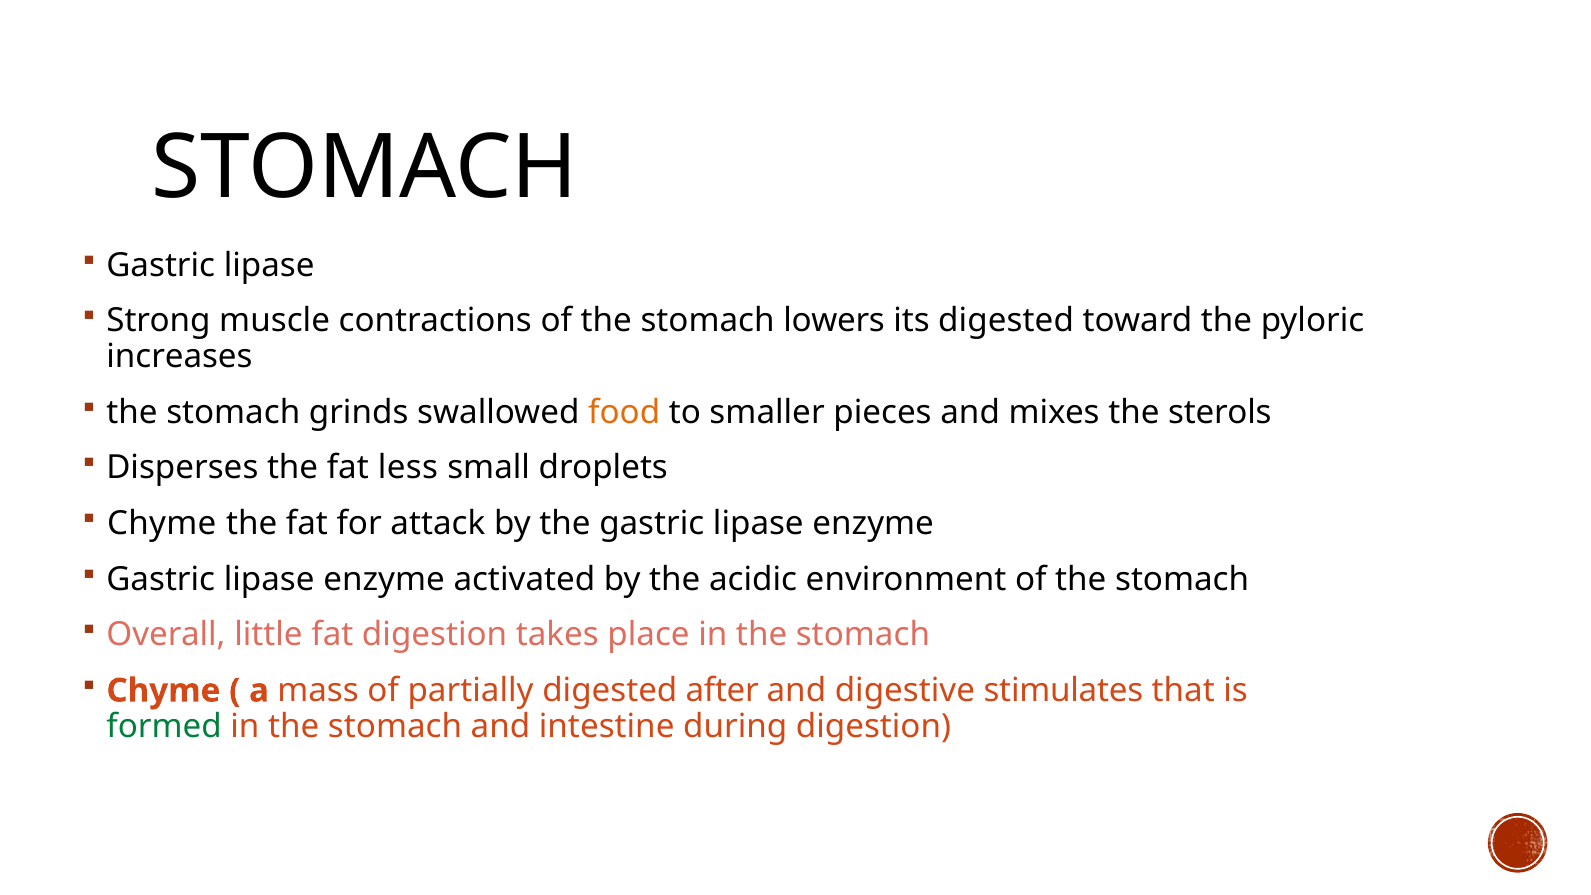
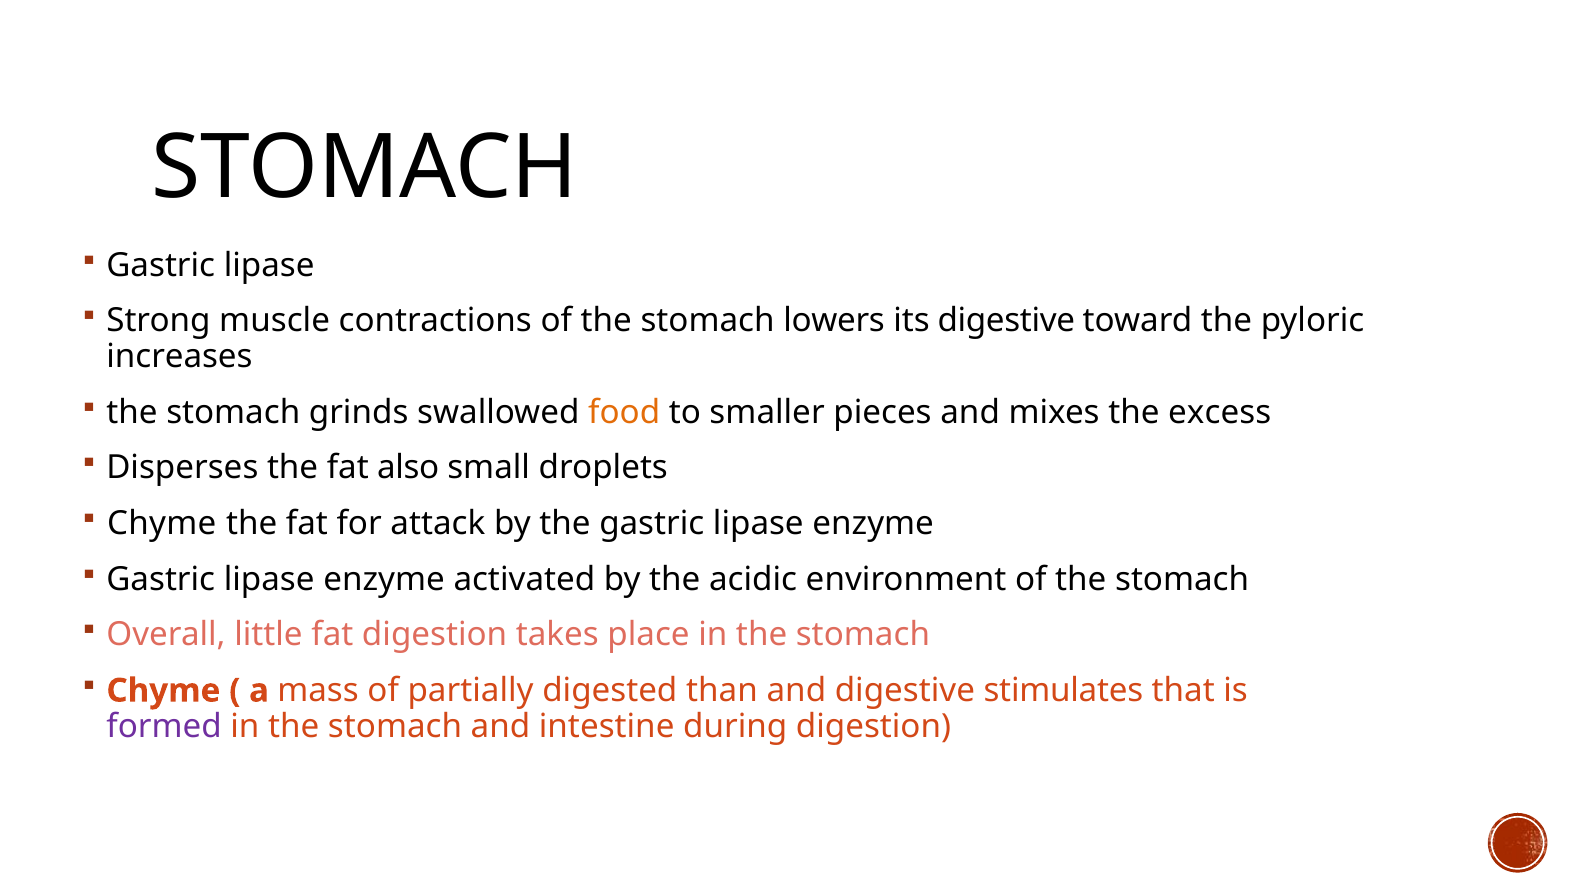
its digested: digested -> digestive (1006, 321)
sterols: sterols -> excess (1220, 412)
less: less -> also (408, 468)
after: after -> than (722, 691)
formed colour: green -> purple (164, 726)
